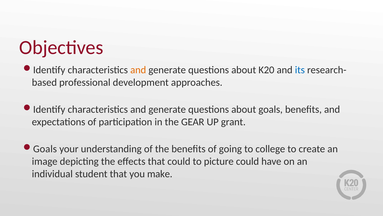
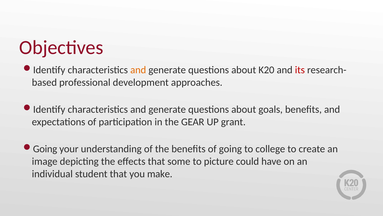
its colour: blue -> red (300, 70)
Goals: Goals -> Going (45, 149)
that could: could -> some (179, 161)
